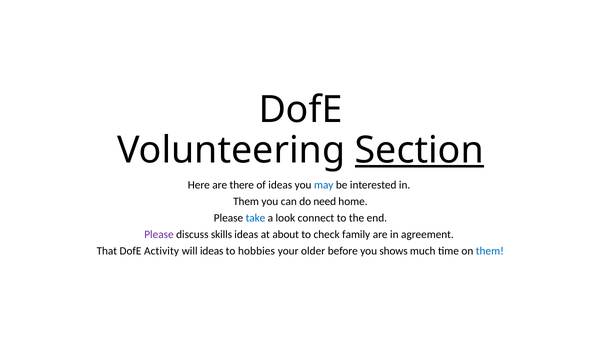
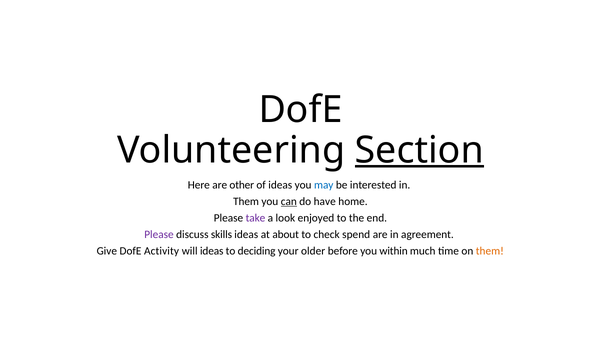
there: there -> other (242, 185)
can underline: none -> present (289, 201)
need: need -> have (325, 201)
take colour: blue -> purple (255, 218)
connect: connect -> enjoyed (316, 218)
family: family -> spend (356, 235)
That: That -> Give (107, 251)
hobbies: hobbies -> deciding (257, 251)
shows: shows -> within (394, 251)
them colour: blue -> orange (490, 251)
